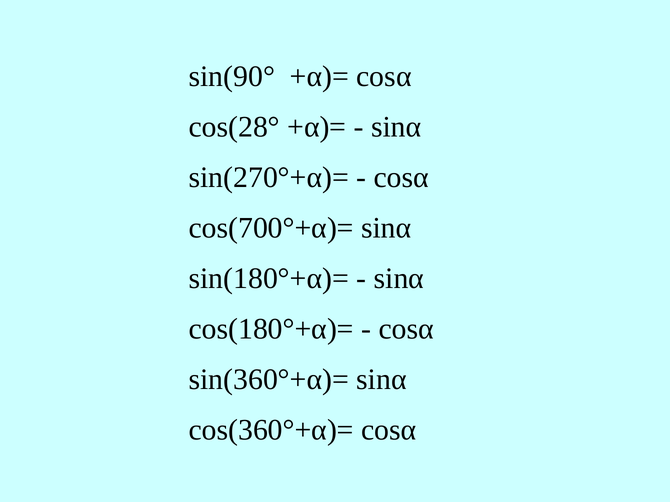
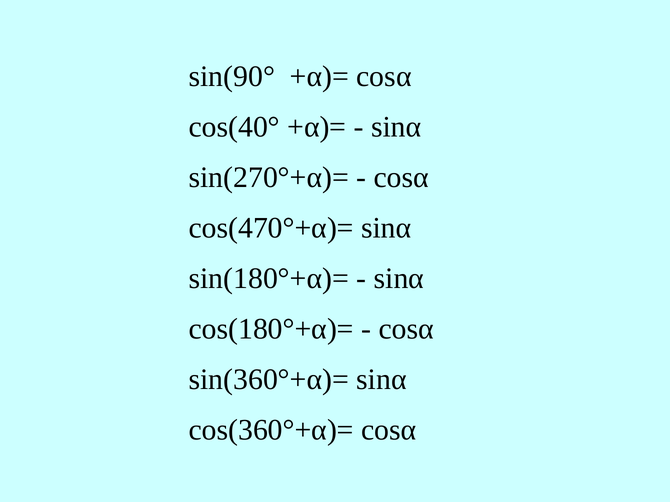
cos(28°: cos(28° -> cos(40° (234, 127)
cos(700°+α)=: cos(700°+α)= -> cos(470°+α)= (271, 228)
